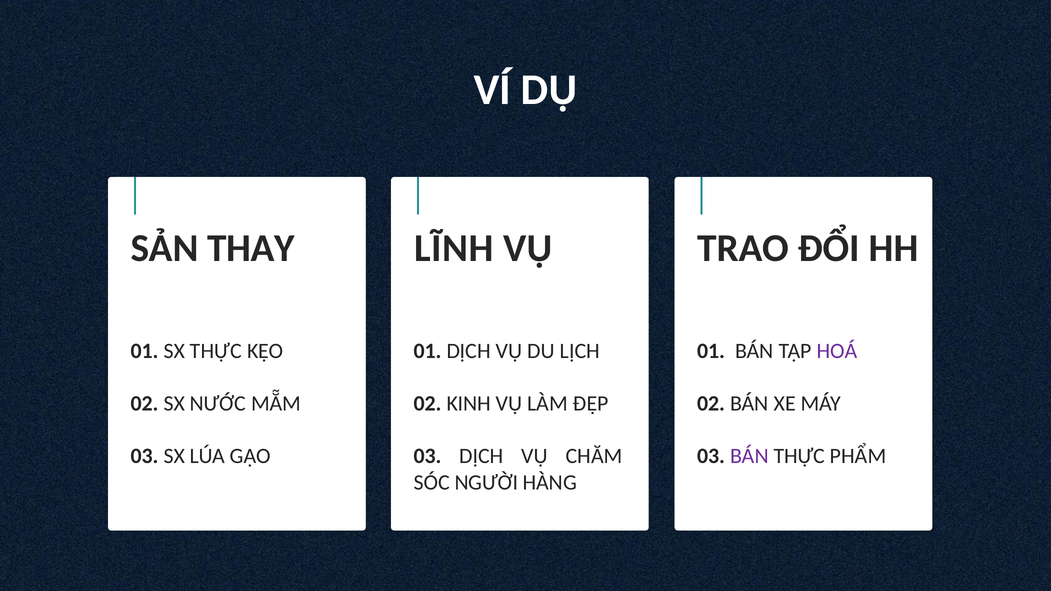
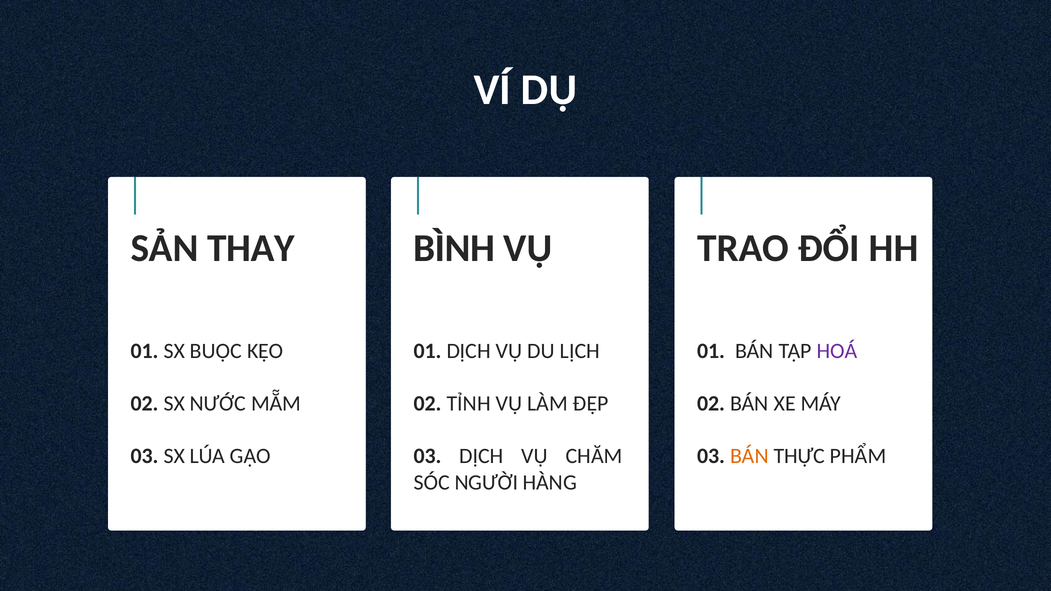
LĨNH: LĨNH -> BÌNH (454, 248)
SX THỰC: THỰC -> BUỘC (216, 351)
KINH: KINH -> TỈNH (469, 404)
BÁN colour: purple -> orange (749, 456)
